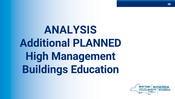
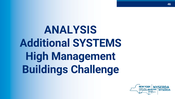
PLANNED: PLANNED -> SYSTEMS (97, 43)
Education: Education -> Challenge (95, 69)
